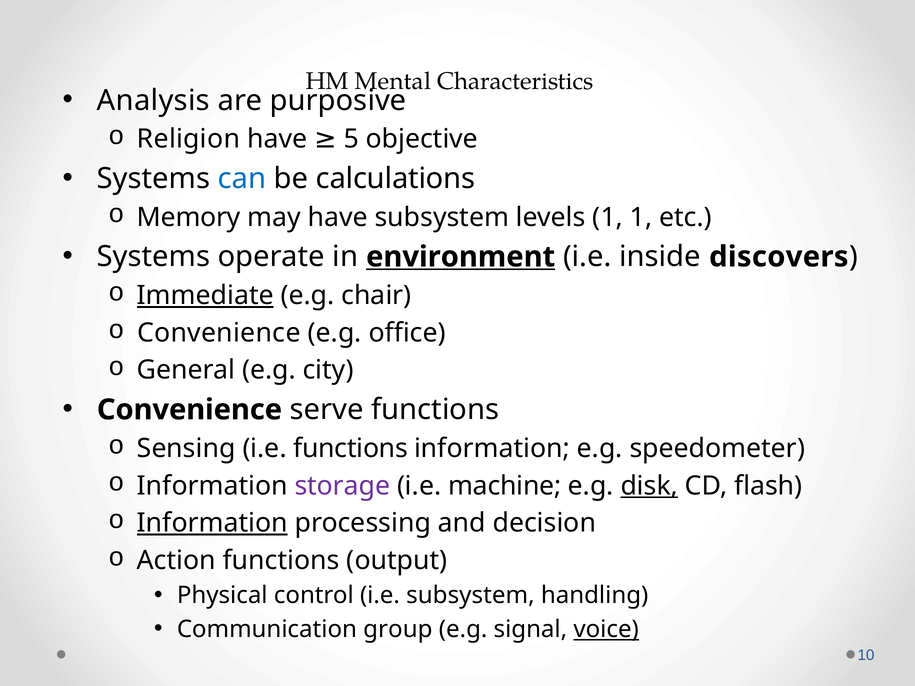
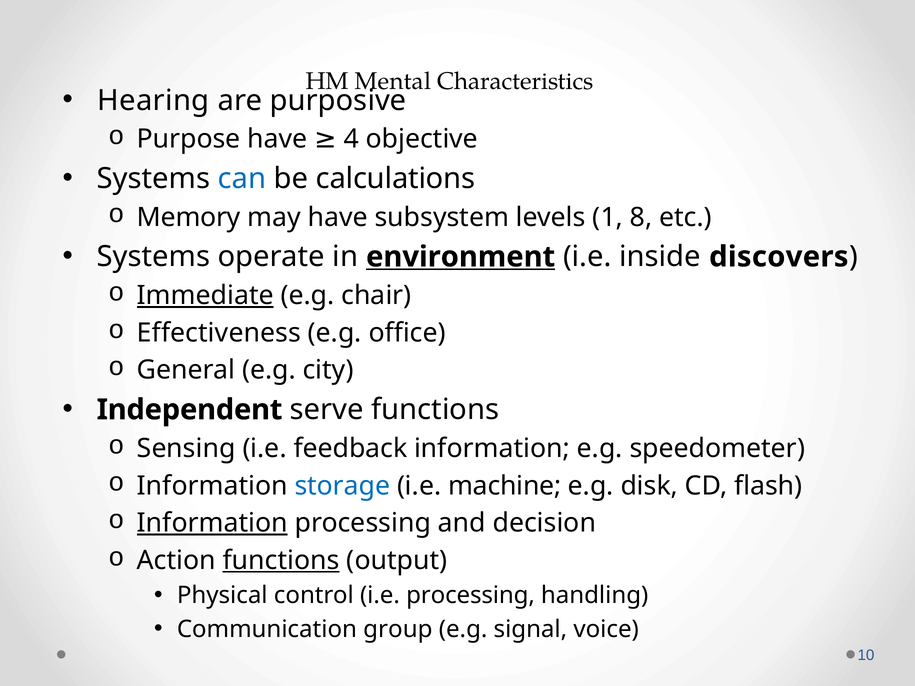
Analysis: Analysis -> Hearing (153, 100)
Religion: Religion -> Purpose (189, 139)
5: 5 -> 4 (351, 139)
1 1: 1 -> 8 (641, 217)
Convenience: Convenience -> Effectiveness (219, 333)
Convenience: Convenience -> Independent (190, 410)
i.e functions: functions -> feedback (350, 449)
storage colour: purple -> blue (342, 486)
disk underline: present -> none (649, 486)
functions underline: none -> present (281, 561)
i.e subsystem: subsystem -> processing (471, 596)
voice underline: present -> none (606, 630)
